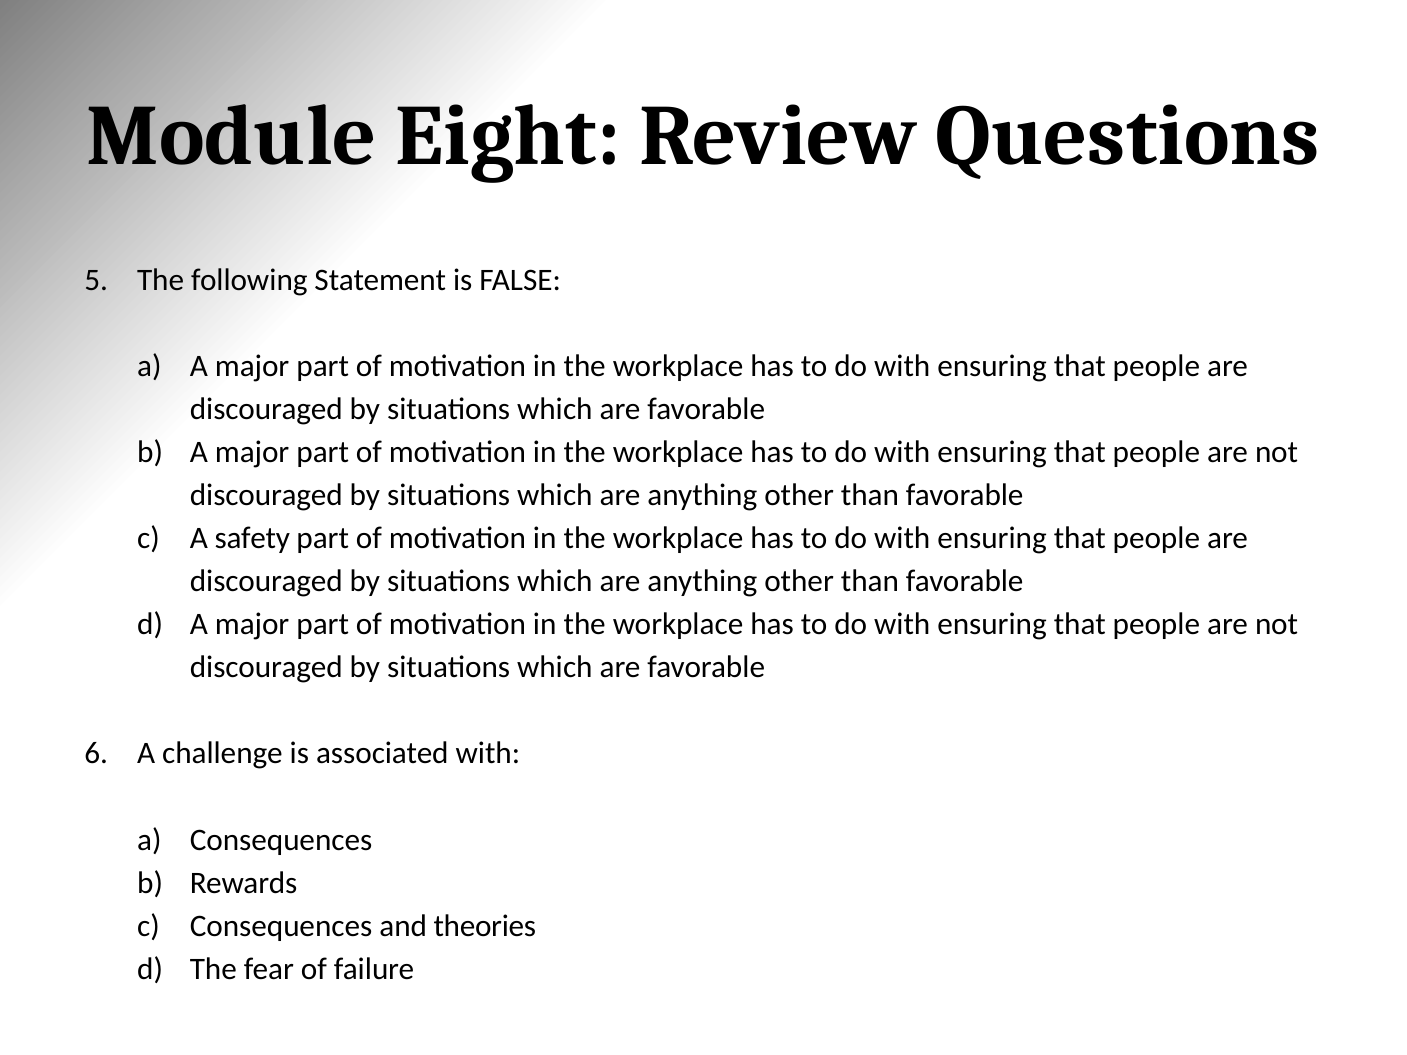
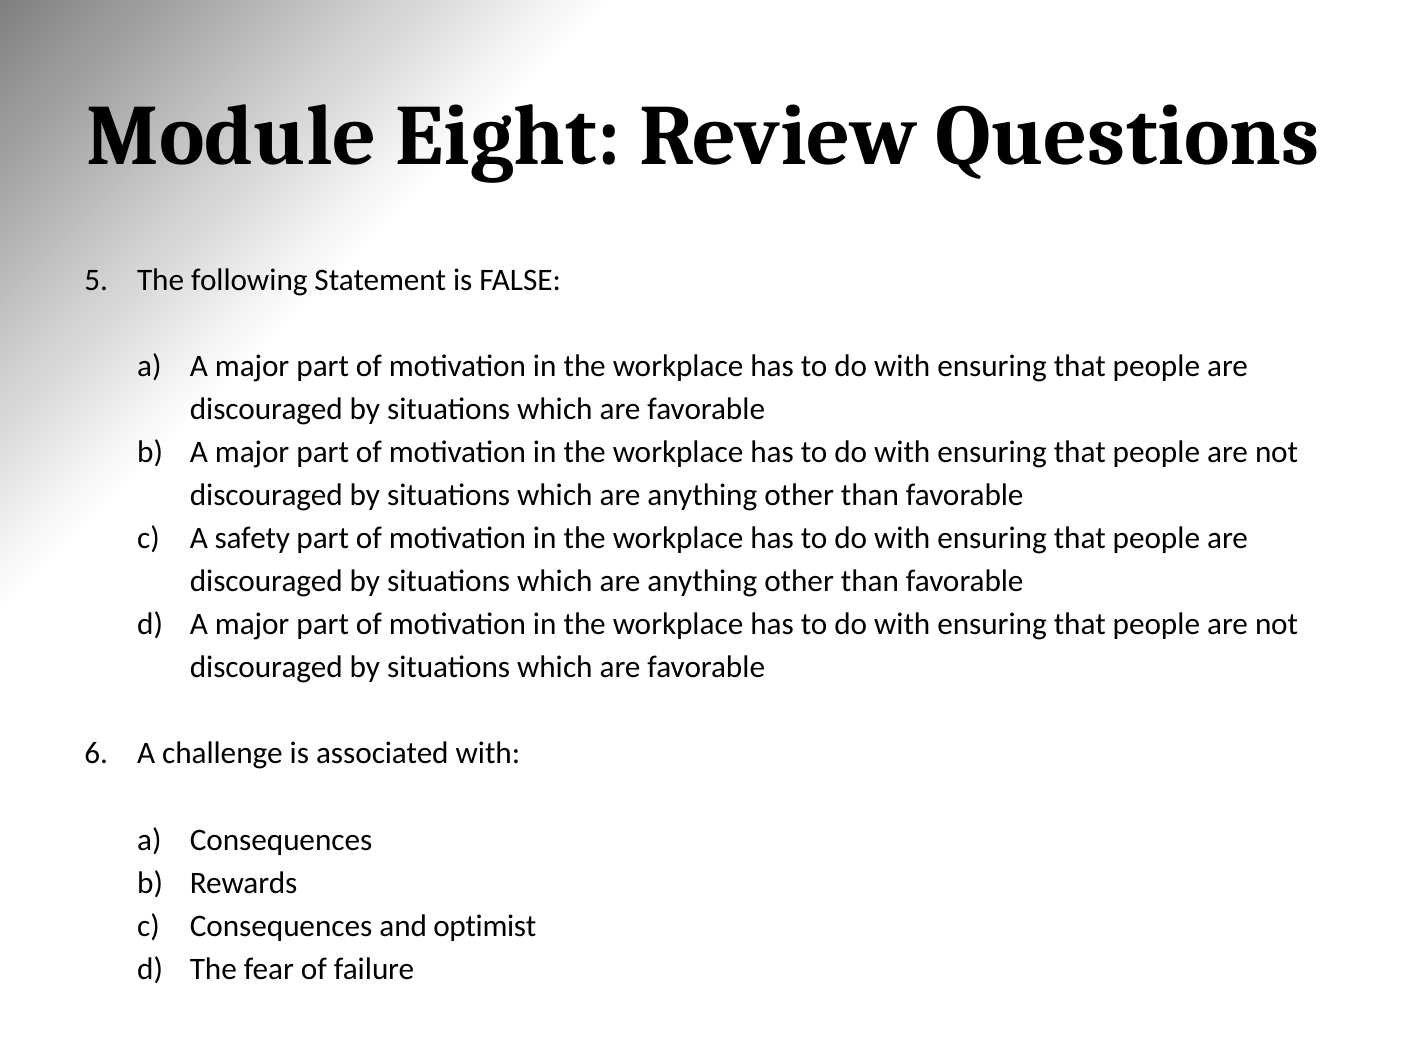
theories: theories -> optimist (485, 926)
